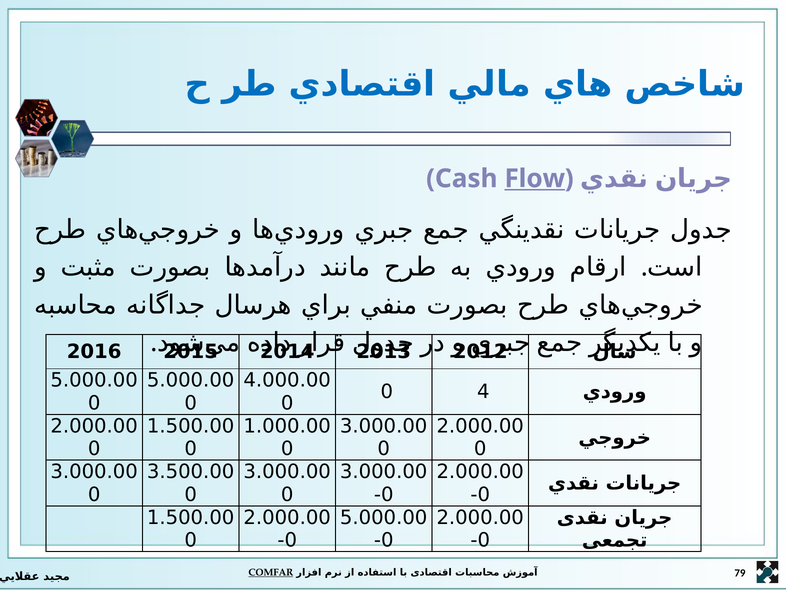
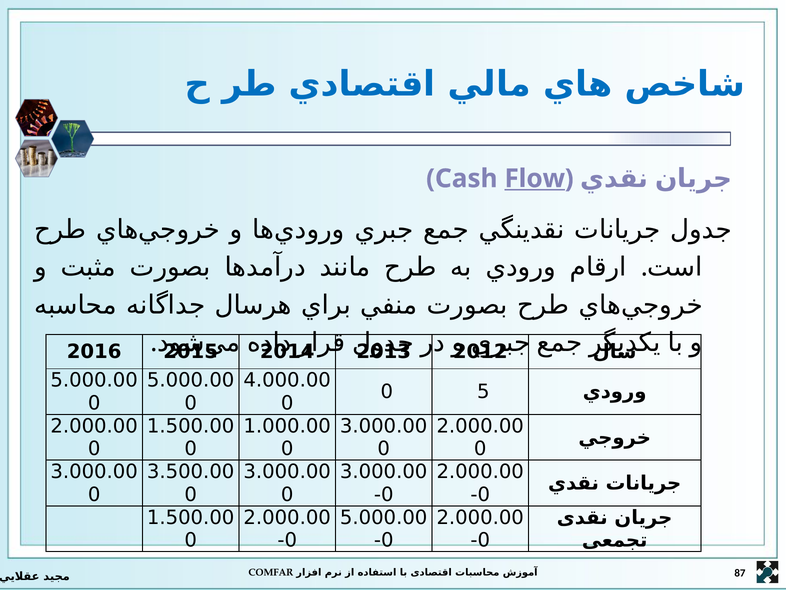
4: 4 -> 5 (483, 392)
COMFAR underline: present -> none (271, 572)
79: 79 -> 87 (740, 573)
